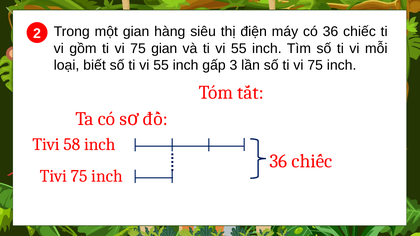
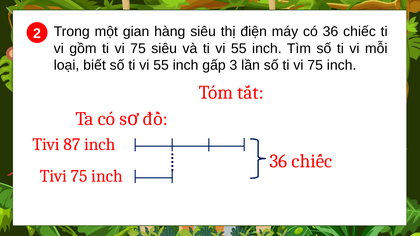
75 gian: gian -> siêu (164, 49)
58: 58 -> 87 (72, 145)
